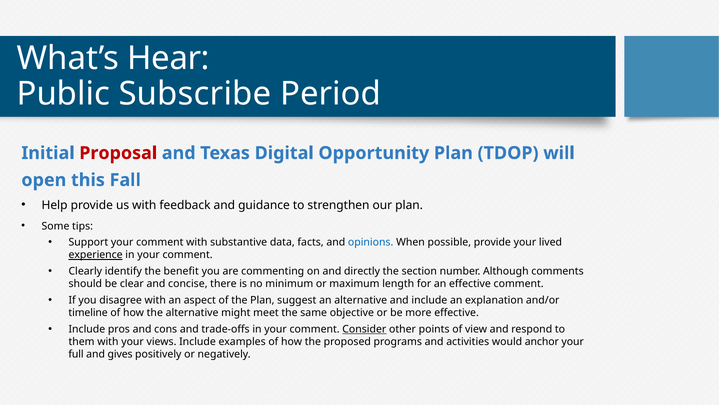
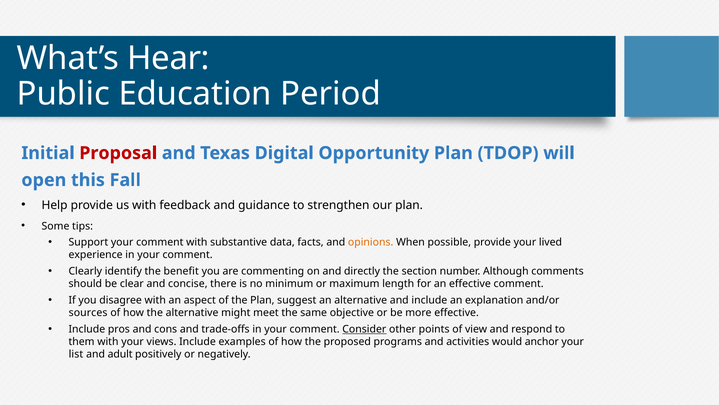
Subscribe: Subscribe -> Education (195, 94)
opinions colour: blue -> orange (371, 242)
experience underline: present -> none (96, 255)
timeline: timeline -> sources (88, 312)
full: full -> list (76, 354)
gives: gives -> adult (120, 354)
